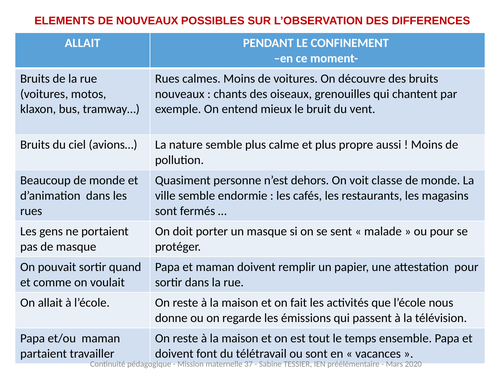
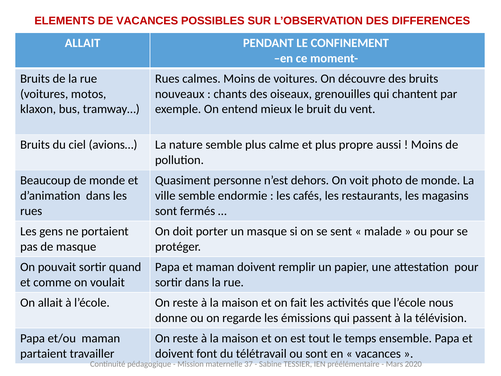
DE NOUVEAUX: NOUVEAUX -> VACANCES (147, 21)
classe: classe -> photo (387, 180)
